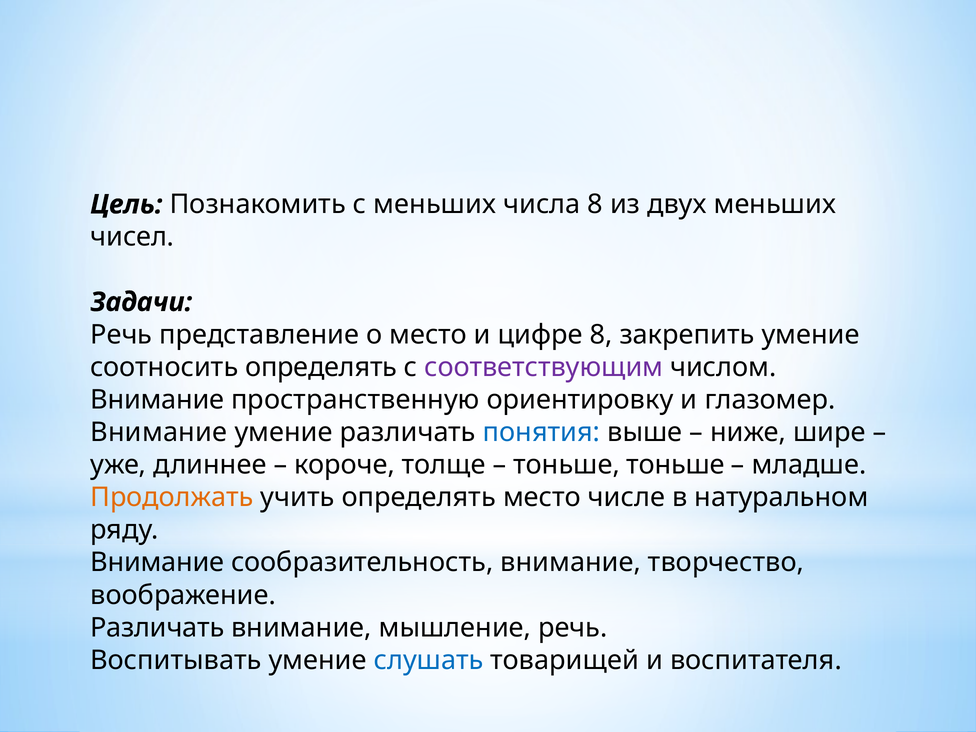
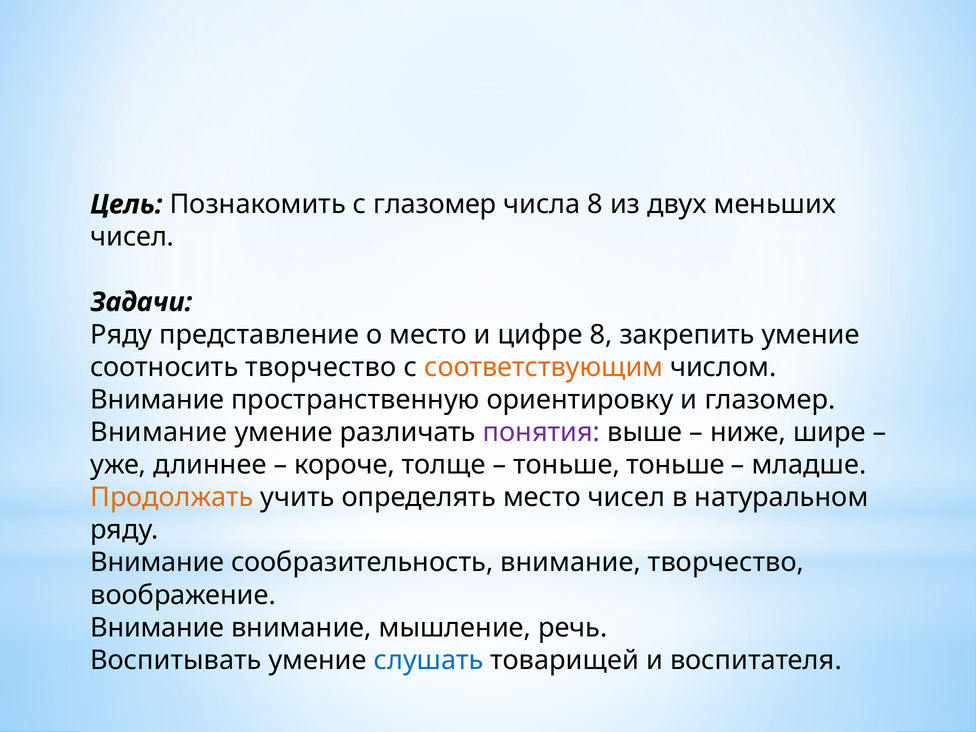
с меньших: меньших -> глазомер (435, 205)
Речь: Речь -> Ряду (121, 335)
соотносить определять: определять -> творчество (321, 367)
соответствующим colour: purple -> orange (544, 367)
понятия colour: blue -> purple (541, 432)
место числе: числе -> чисел (626, 497)
Различать: Различать -> Внимание (157, 628)
